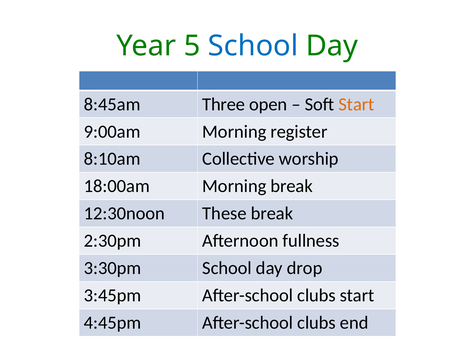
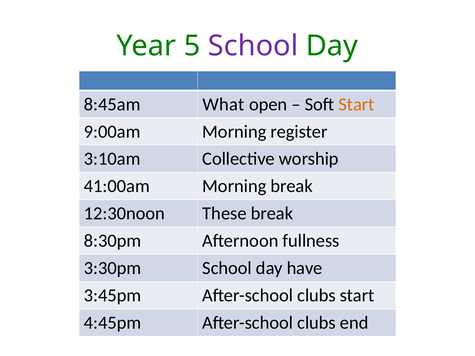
School colour: blue -> purple (253, 46)
Three: Three -> What (223, 104)
8:10am: 8:10am -> 3:10am (112, 159)
18:00am: 18:00am -> 41:00am (117, 186)
2:30pm: 2:30pm -> 8:30pm (113, 241)
drop: drop -> have (305, 268)
